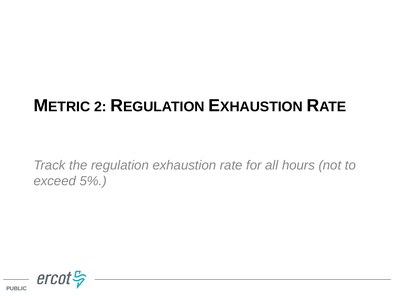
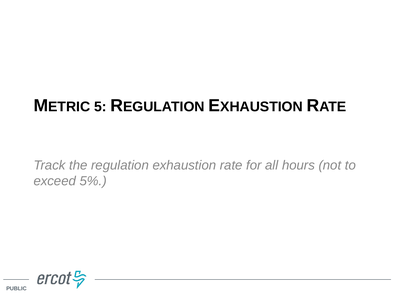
2: 2 -> 5 (100, 107)
